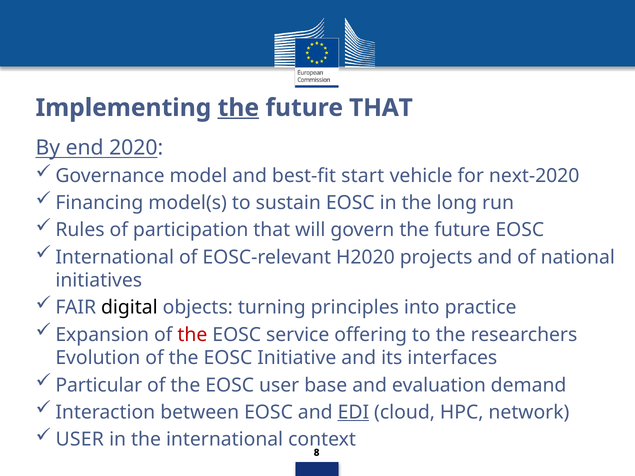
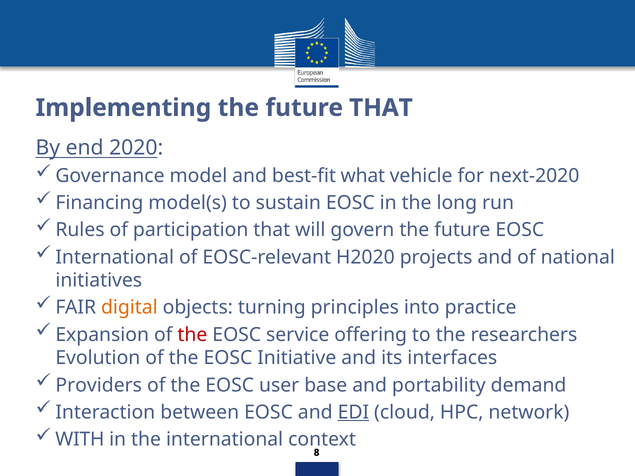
the underline: present -> none (238, 108)
start: start -> what (363, 176)
digital colour: black -> orange (129, 308)
Particular: Particular -> Providers (99, 385)
evaluation: evaluation -> portability (439, 385)
USER: USER -> WITH (80, 440)
